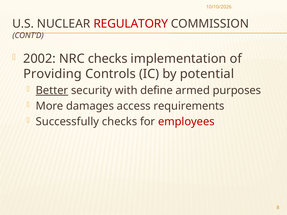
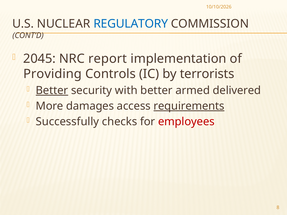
REGULATORY colour: red -> blue (131, 24)
2002: 2002 -> 2045 (39, 59)
NRC checks: checks -> report (108, 59)
potential: potential -> terrorists (207, 74)
with define: define -> better (156, 91)
purposes: purposes -> delivered (237, 91)
requirements underline: none -> present (189, 106)
